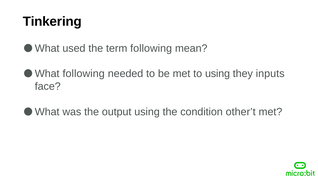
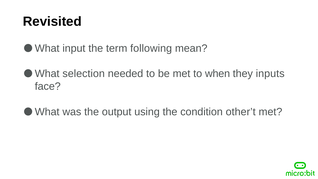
Tinkering: Tinkering -> Revisited (52, 21)
used: used -> input (74, 48)
What following: following -> selection (84, 74)
to using: using -> when (218, 74)
